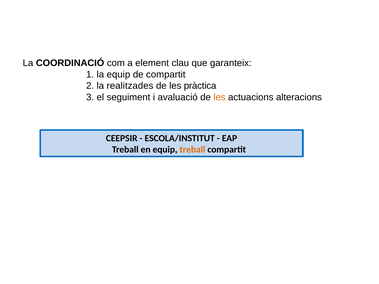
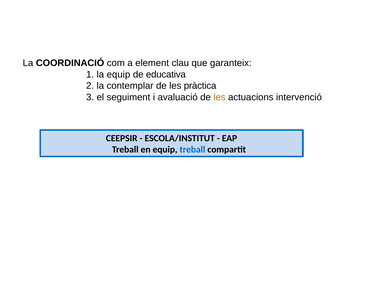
de compartit: compartit -> educativa (166, 75)
realitzades: realitzades -> contemplar (130, 86)
alteracions: alteracions -> intervenció (299, 97)
treball colour: orange -> blue (192, 150)
